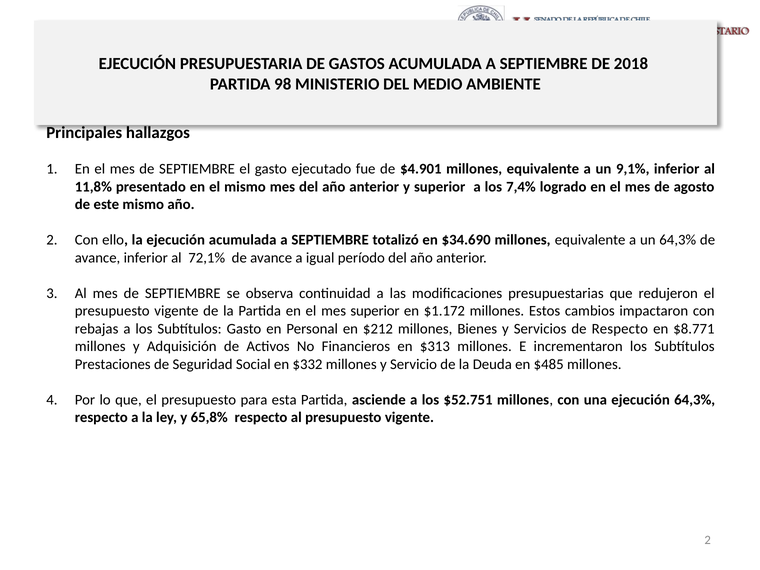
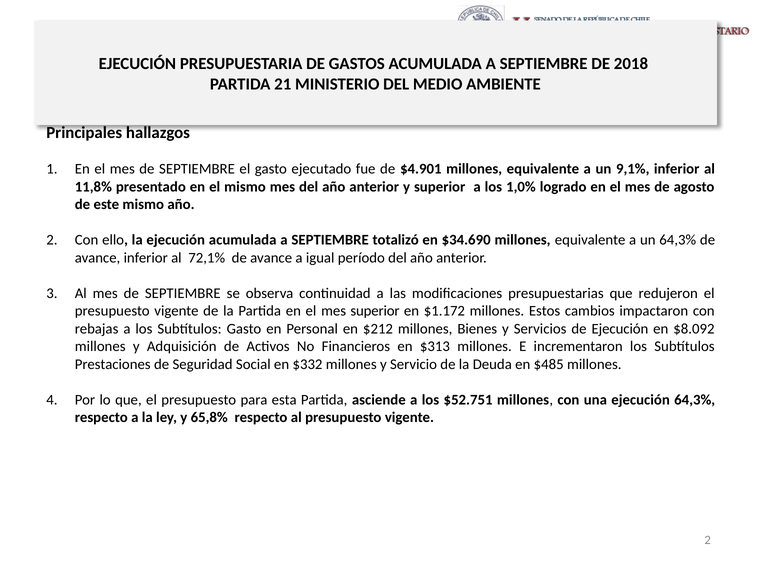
98: 98 -> 21 (283, 84)
7,4%: 7,4% -> 1,0% (521, 187)
de Respecto: Respecto -> Ejecución (620, 329)
$8.771: $8.771 -> $8.092 (694, 329)
